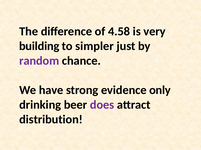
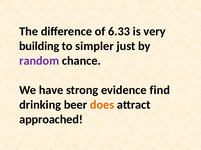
4.58: 4.58 -> 6.33 (119, 32)
only: only -> find (160, 90)
does colour: purple -> orange (102, 105)
distribution: distribution -> approached (51, 120)
